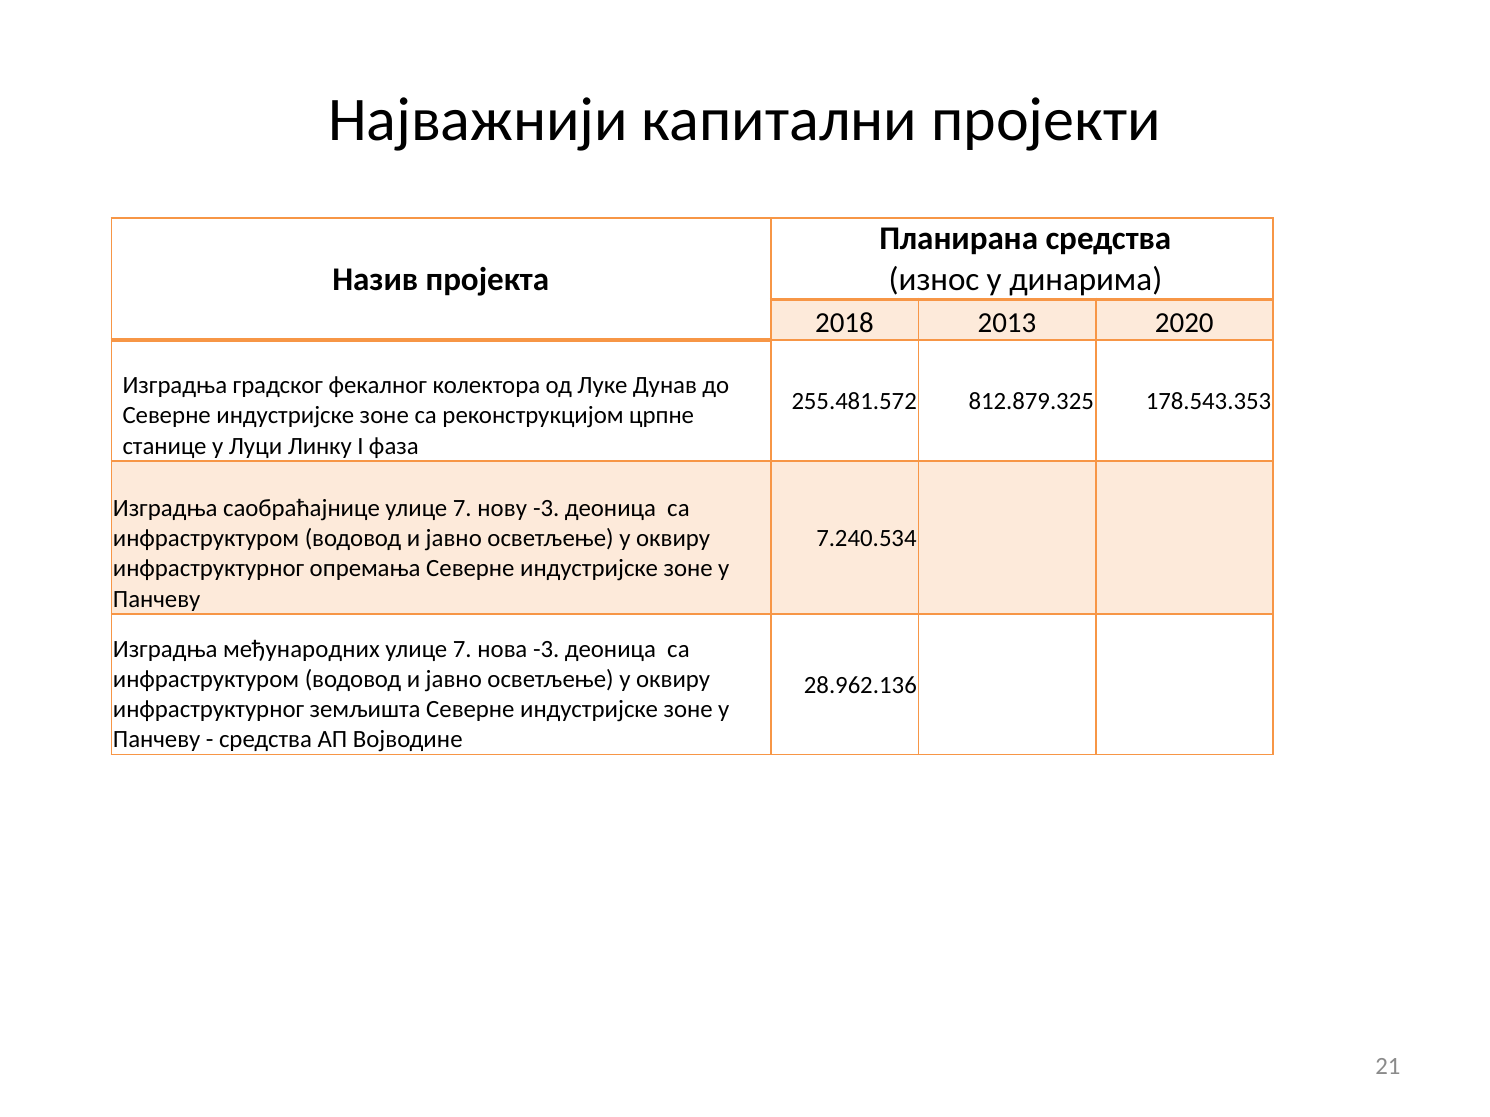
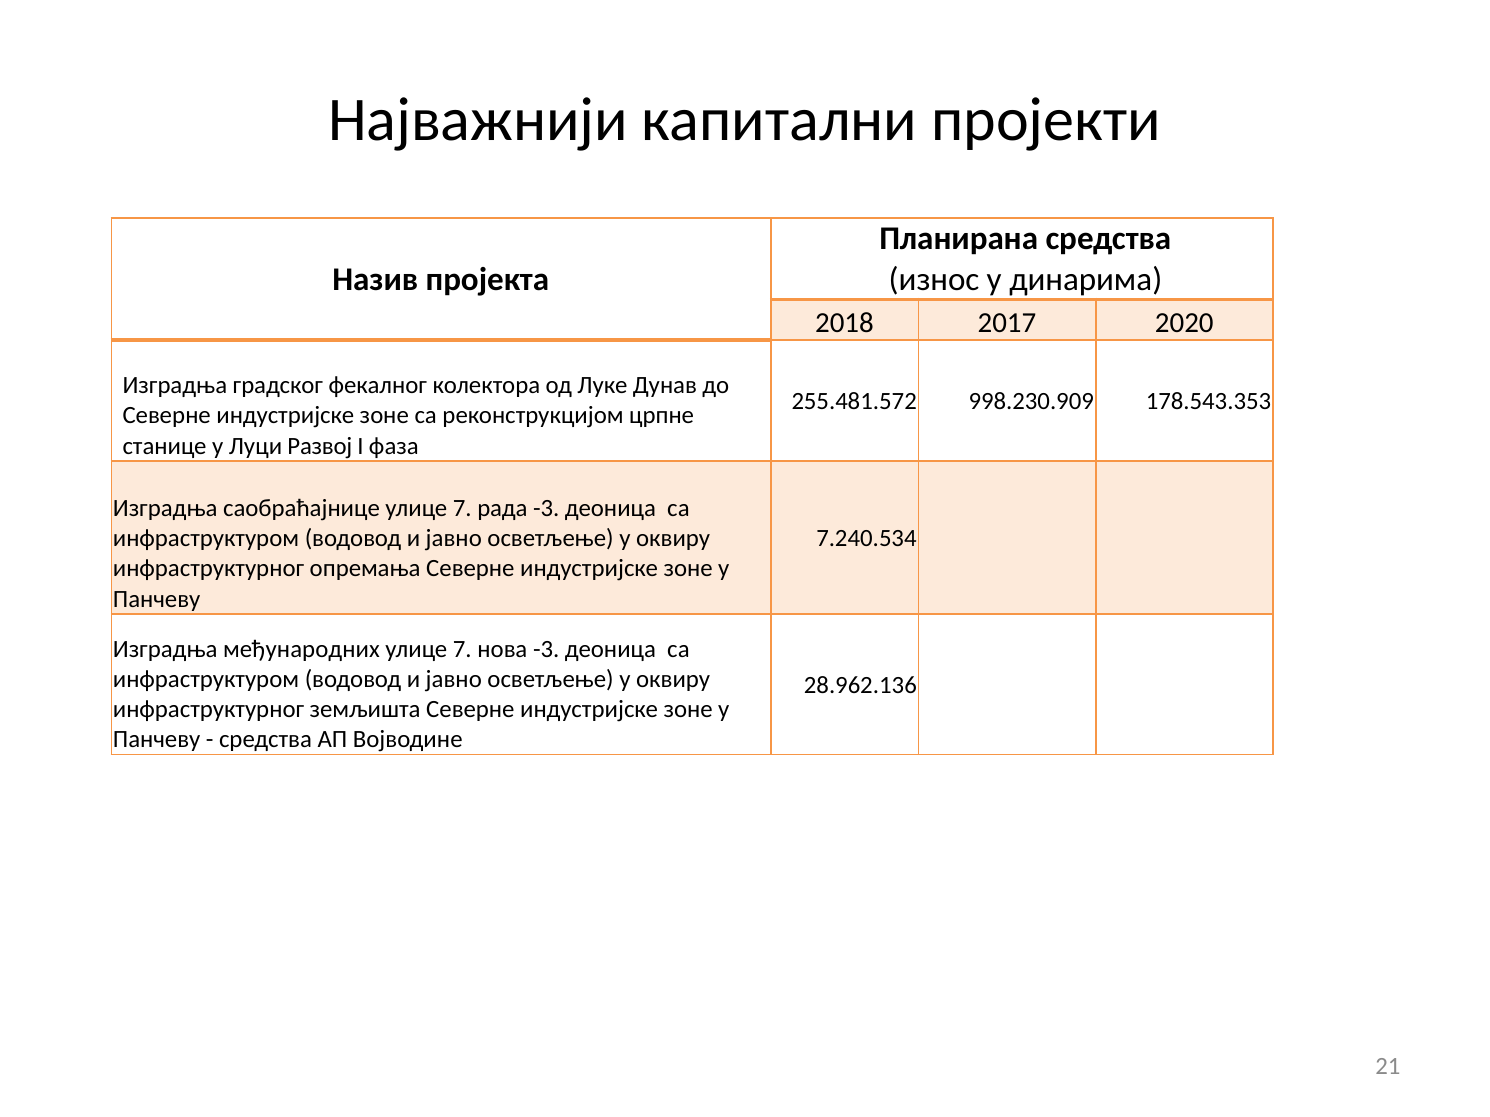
2013: 2013 -> 2017 (1007, 323)
812.879.325: 812.879.325 -> 998.230.909 (1031, 402)
Линку: Линку -> Развој (320, 446)
нову: нову -> рада (502, 508)
